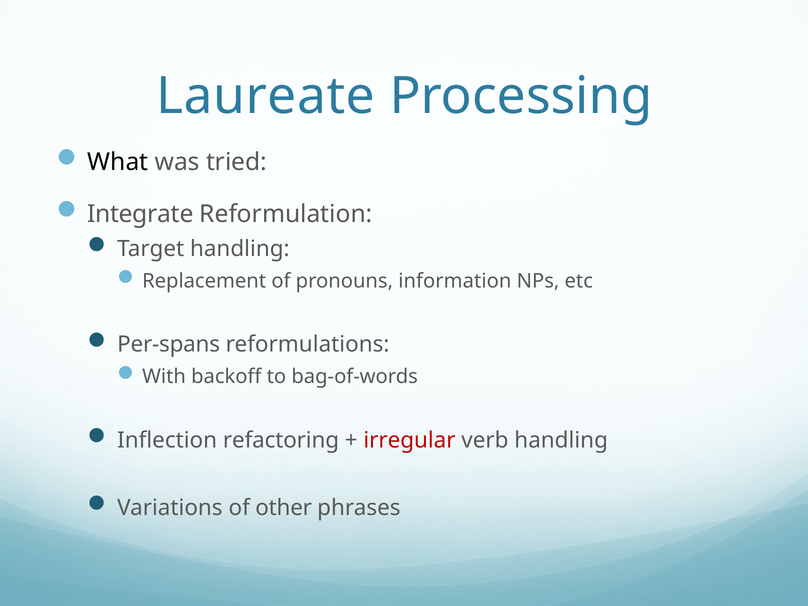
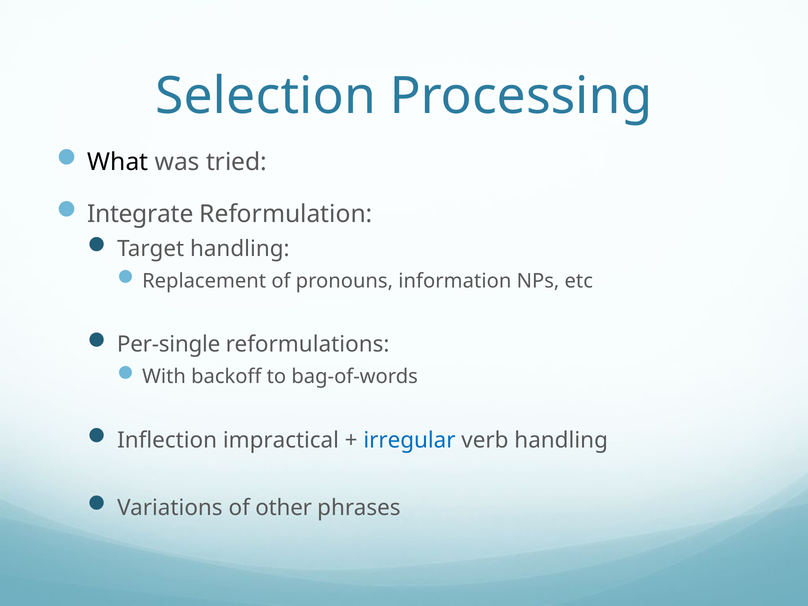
Laureate: Laureate -> Selection (266, 96)
Per-spans: Per-spans -> Per-single (169, 345)
refactoring: refactoring -> impractical (281, 440)
irregular colour: red -> blue (410, 440)
